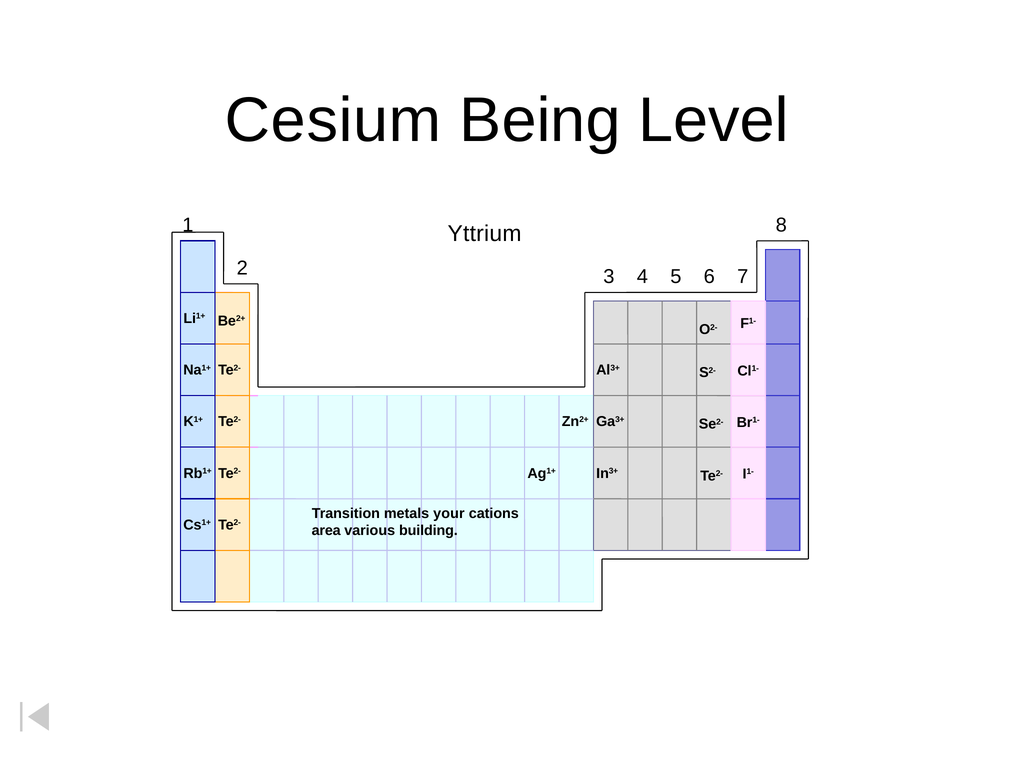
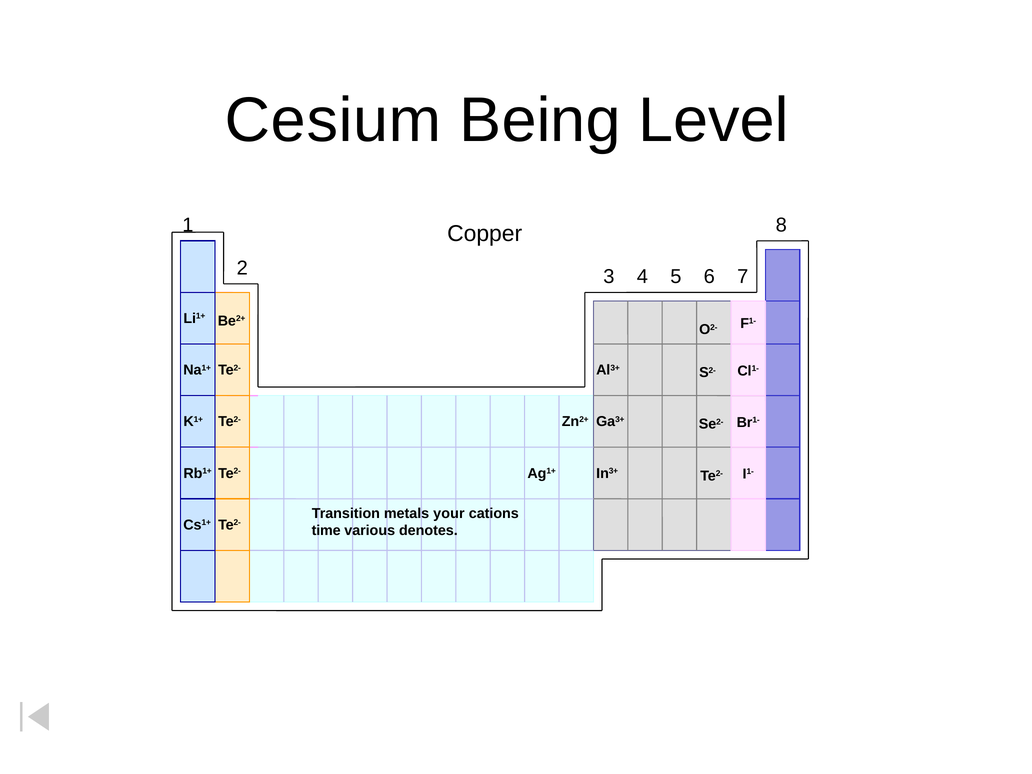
Yttrium: Yttrium -> Copper (485, 234)
area: area -> time (326, 531)
building: building -> denotes (428, 531)
